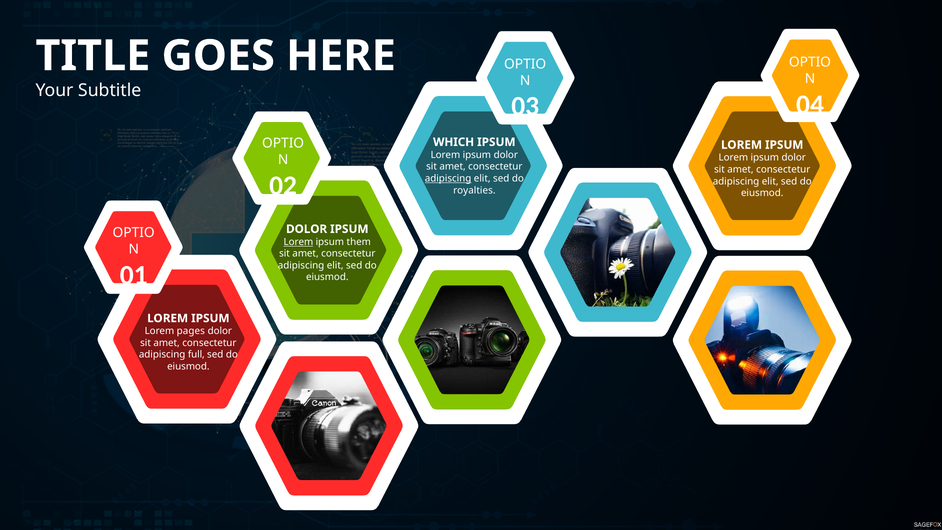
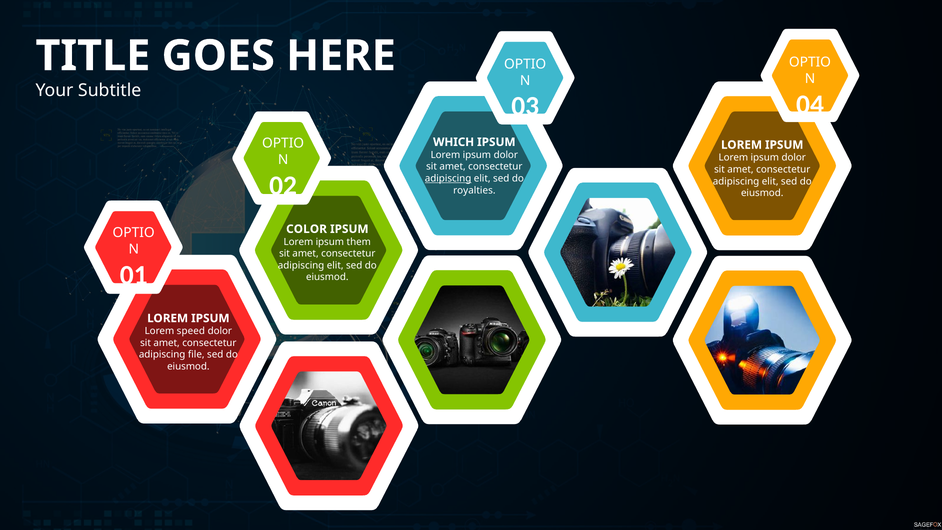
DOLOR: DOLOR -> COLOR (307, 229)
Lorem underline: present -> none (298, 242)
pages: pages -> speed (191, 331)
full: full -> file (196, 355)
